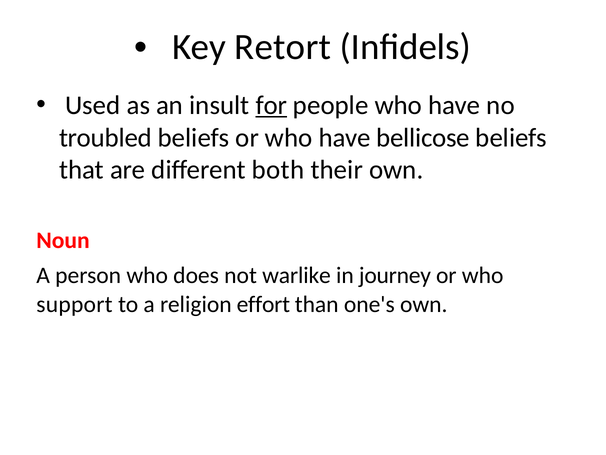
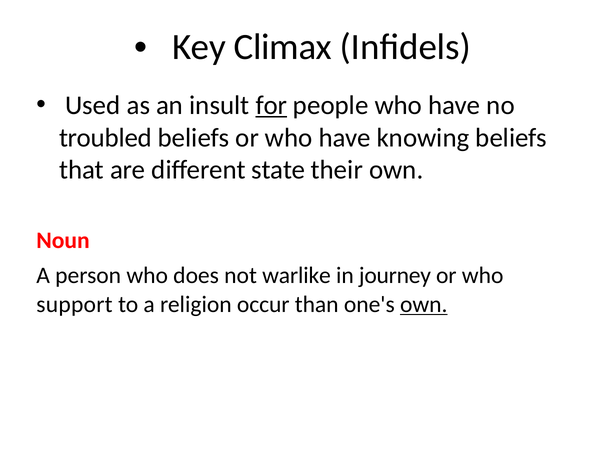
Retort: Retort -> Climax (283, 47)
bellicose: bellicose -> knowing (423, 137)
both: both -> state (278, 170)
effort: effort -> occur (263, 304)
own underline: none -> present (424, 304)
